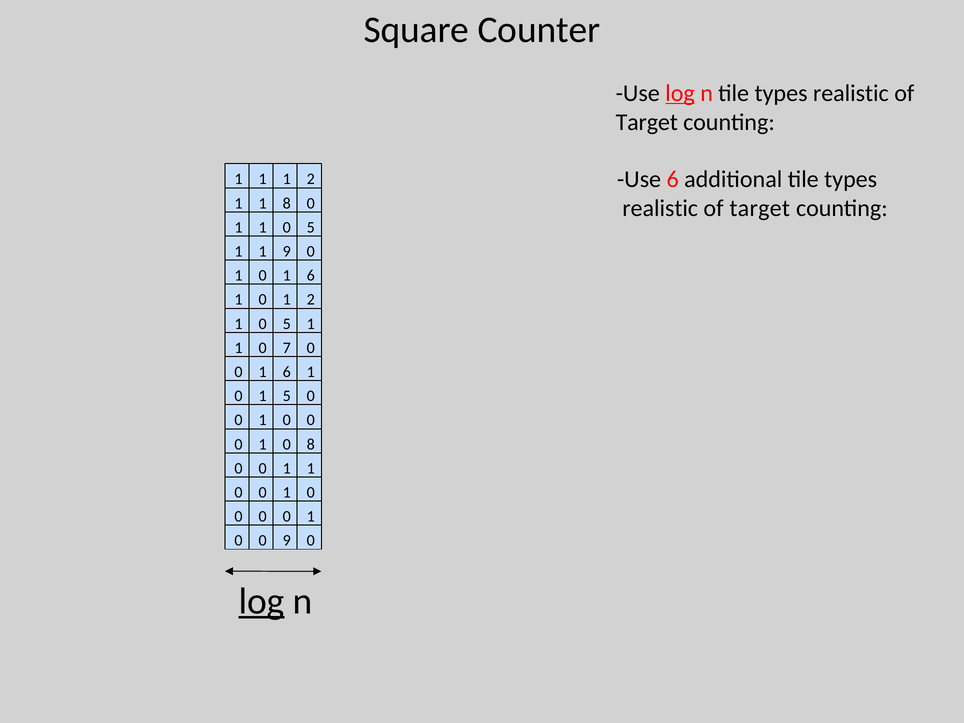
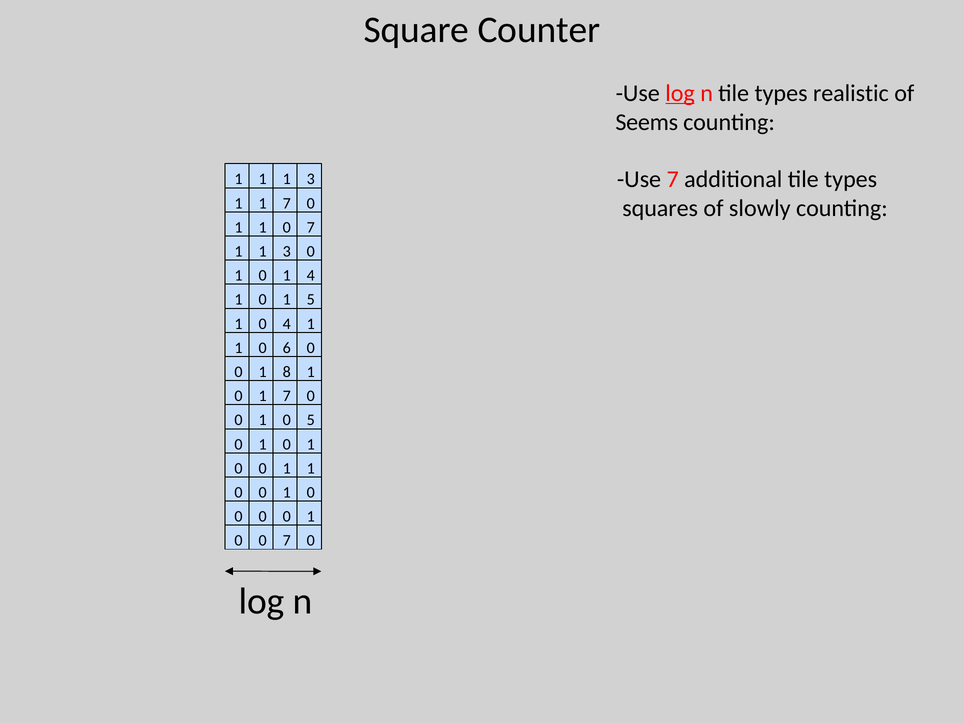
Target: Target -> Seems (647, 122)
Use 6: 6 -> 7 (673, 179)
2: 2 -> 3 (311, 179)
8: 8 -> 7 (287, 203)
realistic: realistic -> squares (660, 208)
target: target -> slowly (760, 208)
5: 5 -> 7 (311, 227)
9: 9 -> 3 (287, 251)
6: 6 -> 4 (311, 276)
0 1 2: 2 -> 5 (311, 300)
5: 5 -> 4 (287, 324)
7: 7 -> 6 (287, 348)
6: 6 -> 8 (287, 372)
5: 5 -> 7 (287, 396)
0: 0 -> 5 (311, 420)
8: 8 -> 1 (311, 444)
9: 9 -> 7 (287, 541)
log underline: present -> none (262, 601)
